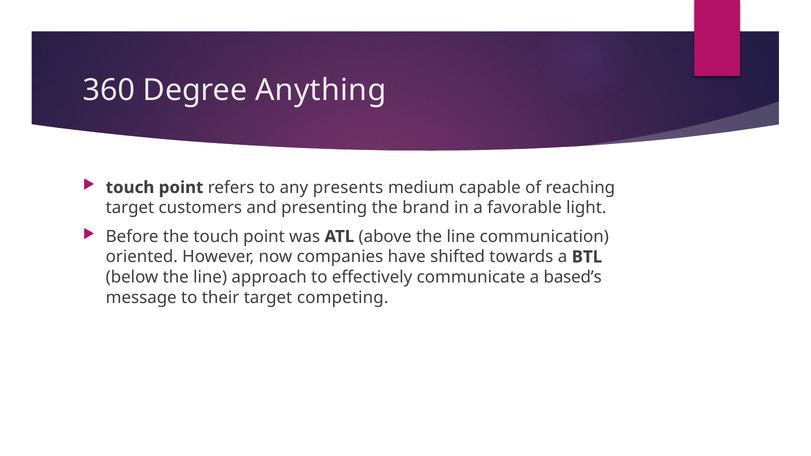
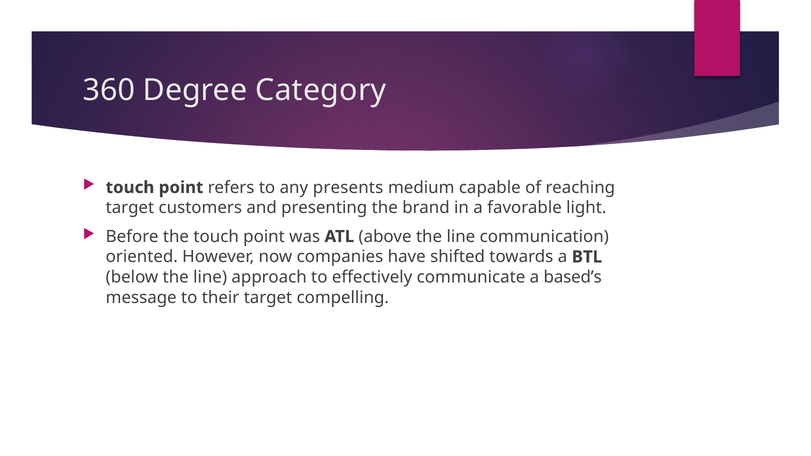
Anything: Anything -> Category (321, 90)
competing: competing -> compelling (343, 298)
